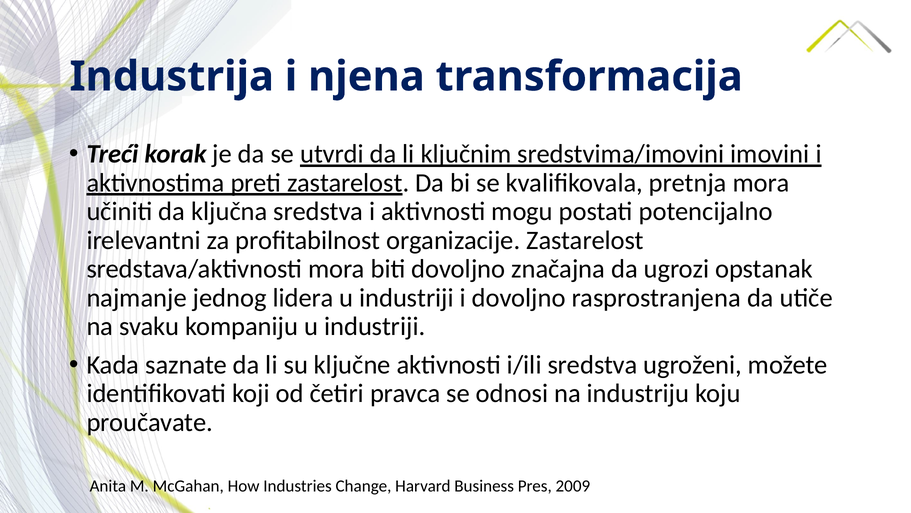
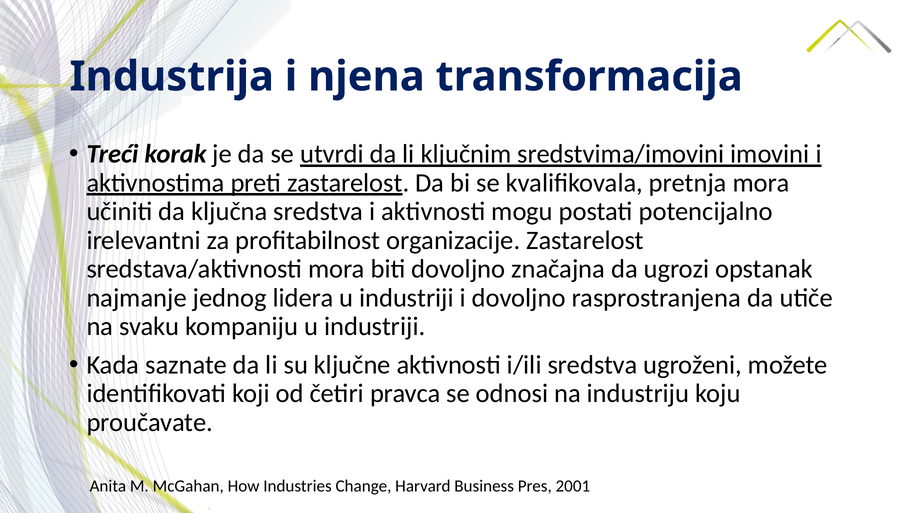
2009: 2009 -> 2001 (573, 486)
